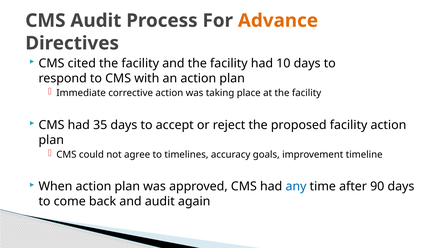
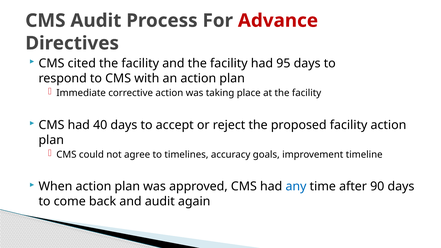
Advance colour: orange -> red (278, 21)
10: 10 -> 95 (283, 64)
35: 35 -> 40 (100, 125)
